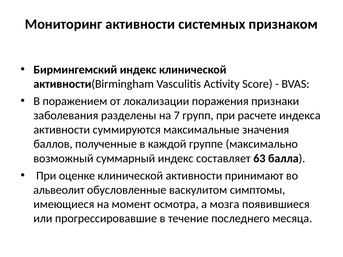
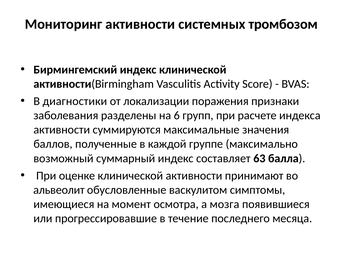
признаком: признаком -> тромбозом (283, 24)
поражением: поражением -> диагностики (75, 101)
7: 7 -> 6 (177, 116)
